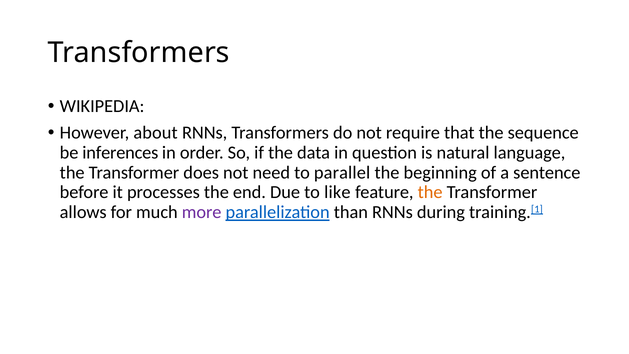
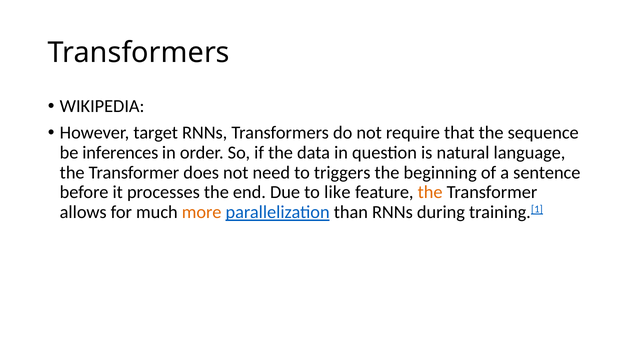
about: about -> target (156, 133)
parallel: parallel -> triggers (342, 172)
more colour: purple -> orange (202, 212)
